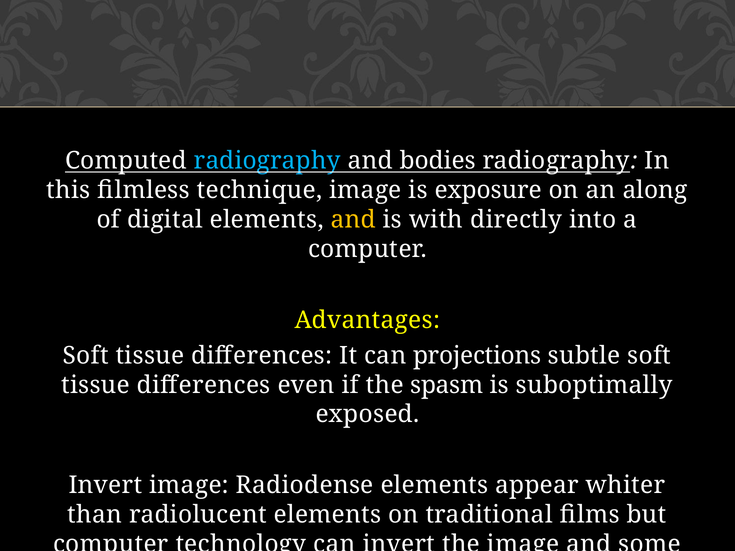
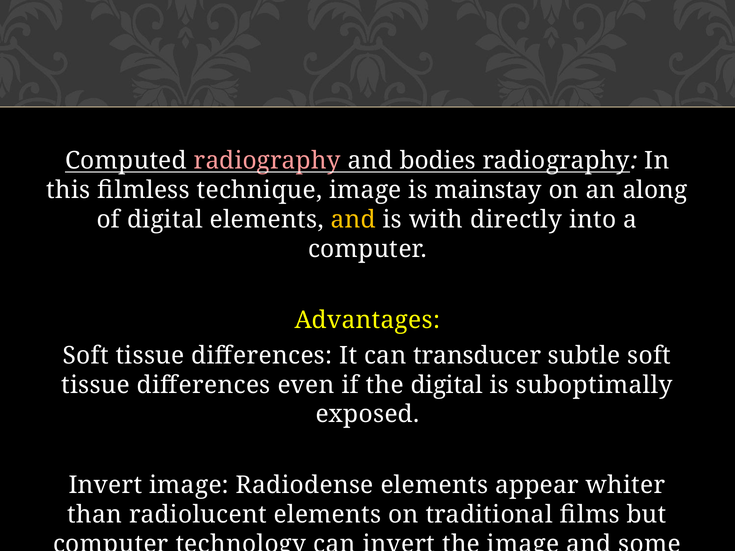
radiography colour: light blue -> pink (267, 161)
exposure: exposure -> mainstay (488, 190)
projections: projections -> transducer (477, 356)
the spasm: spasm -> digital (447, 385)
